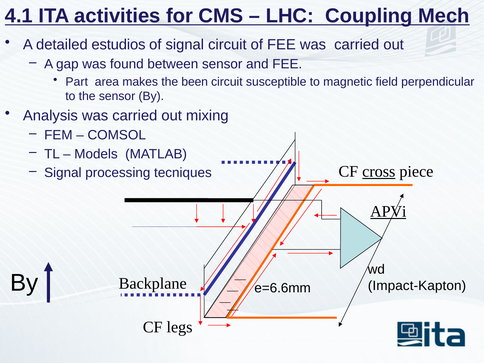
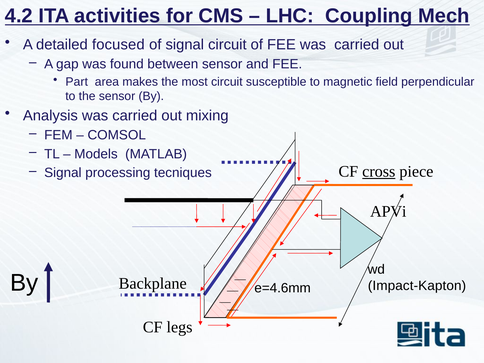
4.1: 4.1 -> 4.2 (19, 16)
estudios: estudios -> focused (118, 45)
been: been -> most (195, 82)
APVi underline: present -> none (388, 212)
e=6.6mm: e=6.6mm -> e=4.6mm (283, 288)
